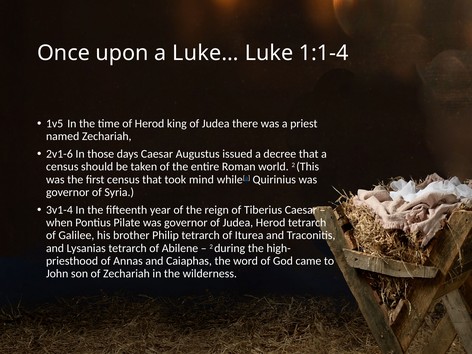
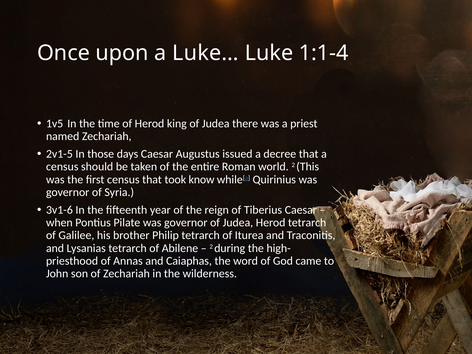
2v1-6: 2v1-6 -> 2v1-5 (59, 154)
mind: mind -> know (202, 180)
3v1-4: 3v1-4 -> 3v1-6 (59, 210)
